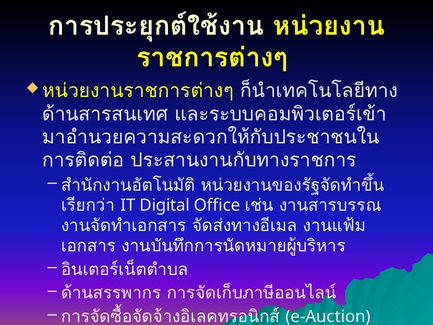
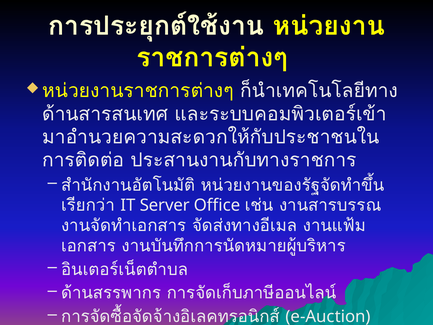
Digital: Digital -> Server (165, 205)
